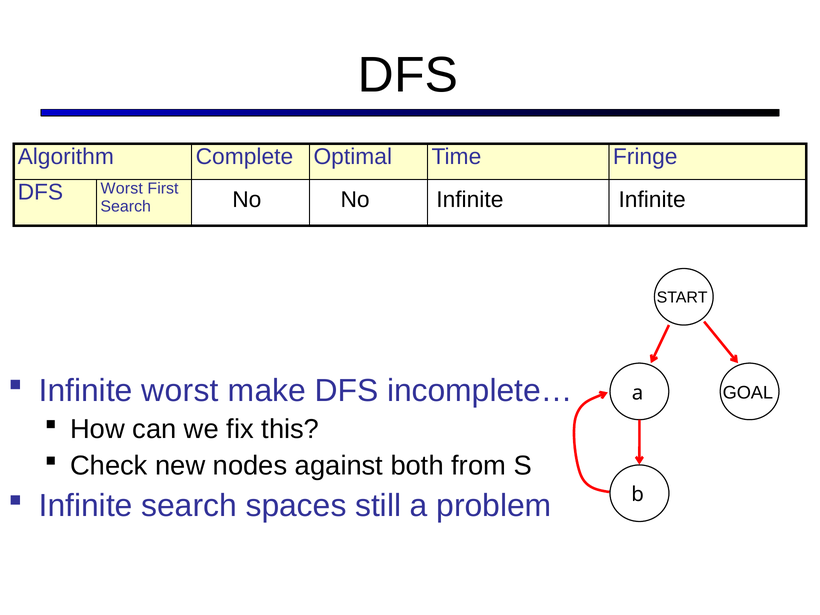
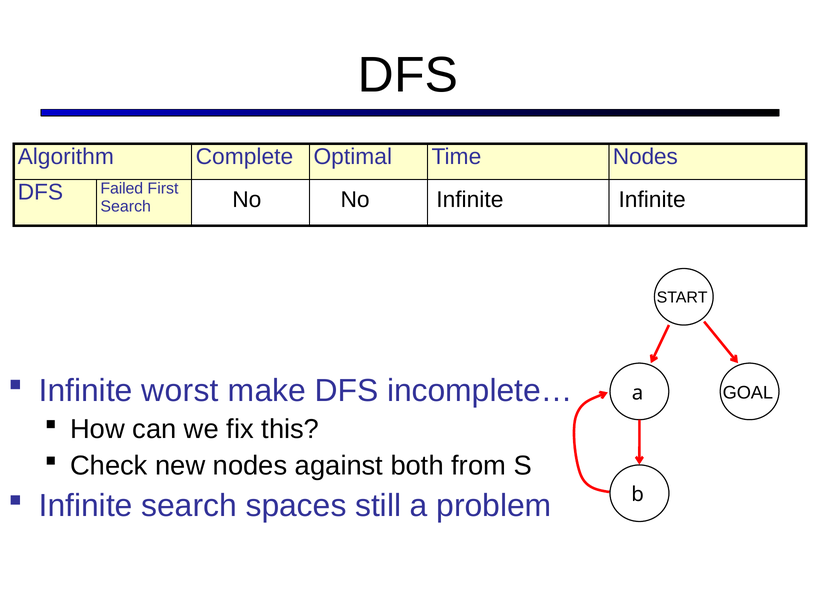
Time Fringe: Fringe -> Nodes (645, 157)
DFS Worst: Worst -> Failed (122, 189)
